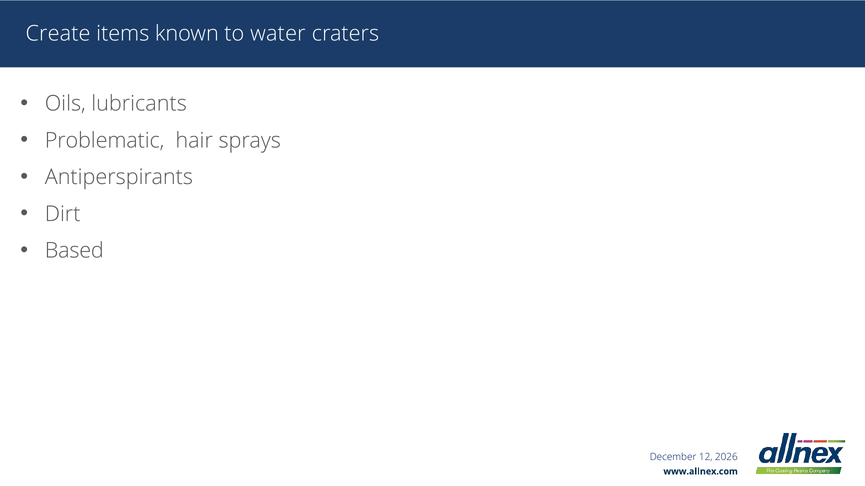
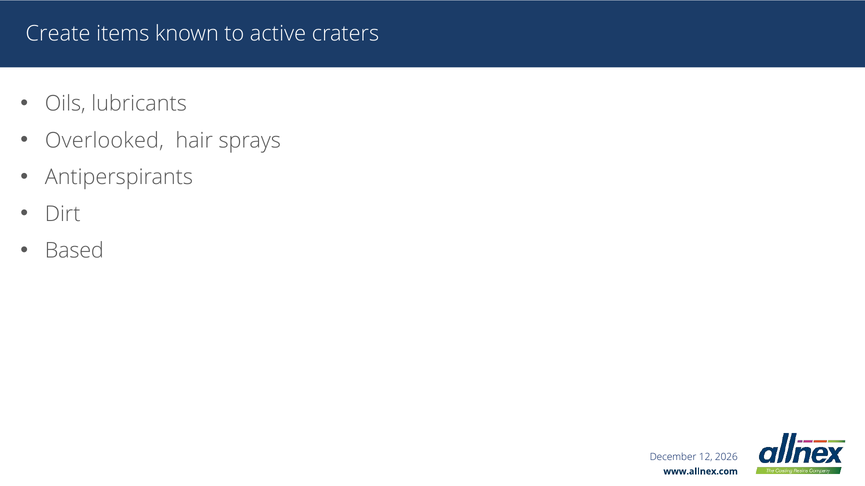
water: water -> active (278, 33)
Problematic: Problematic -> Overlooked (104, 141)
